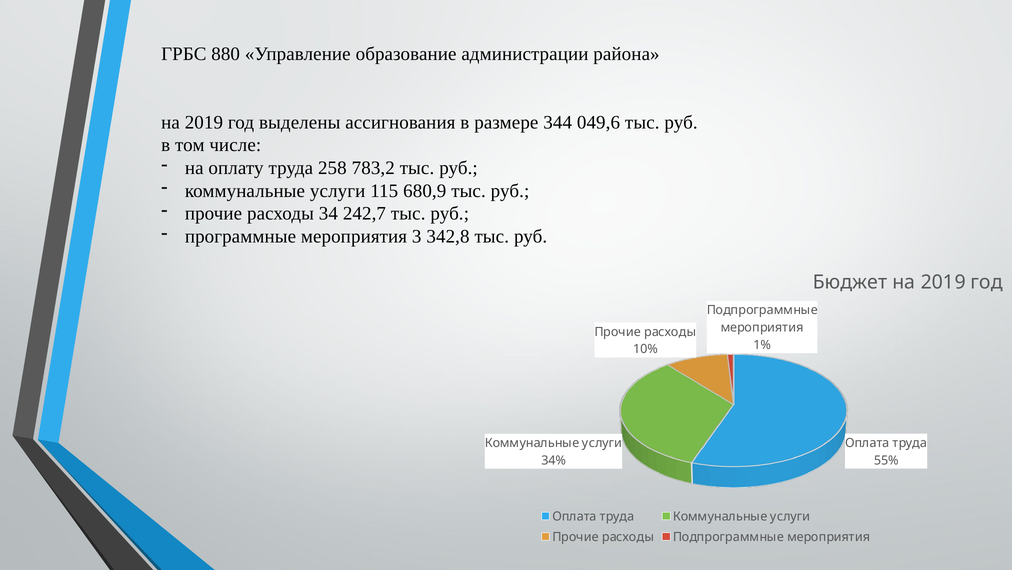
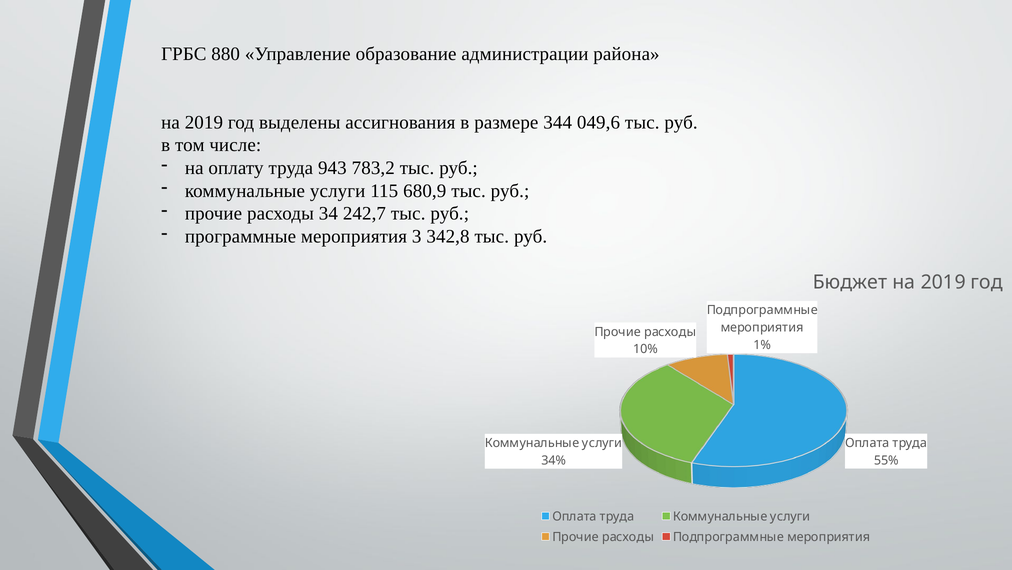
258: 258 -> 943 (332, 168)
